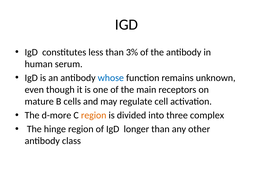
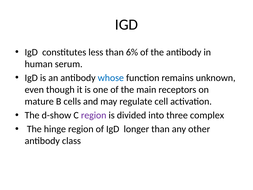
3%: 3% -> 6% (132, 52)
d-more: d-more -> d-show (56, 115)
region colour: orange -> purple (94, 115)
